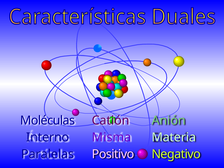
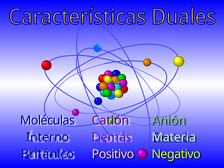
Misma: Misma -> Demás (112, 137)
Paralelas: Paralelas -> Británico (48, 154)
